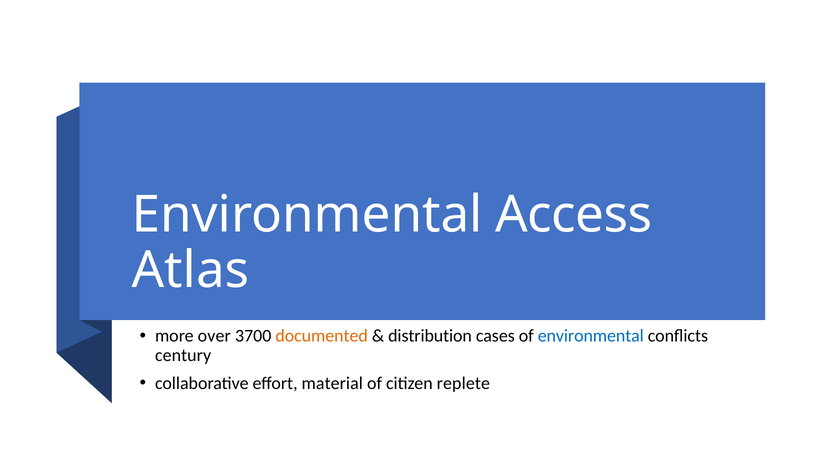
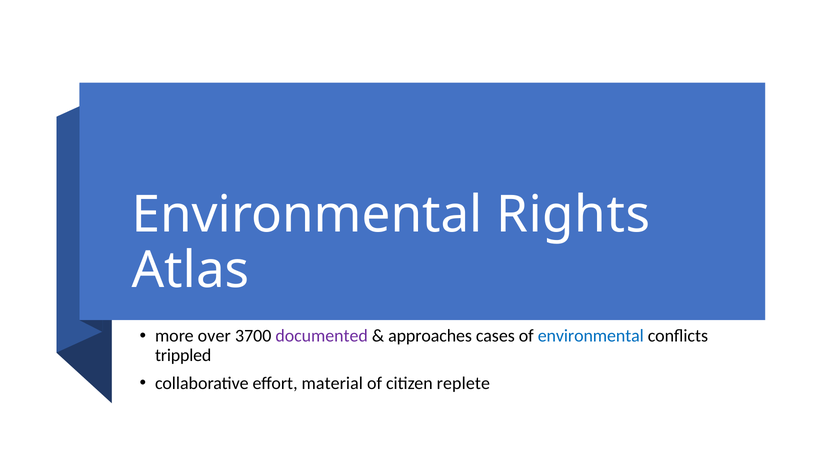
Access: Access -> Rights (573, 215)
documented colour: orange -> purple (322, 336)
distribution: distribution -> approaches (430, 336)
century: century -> trippled (183, 355)
